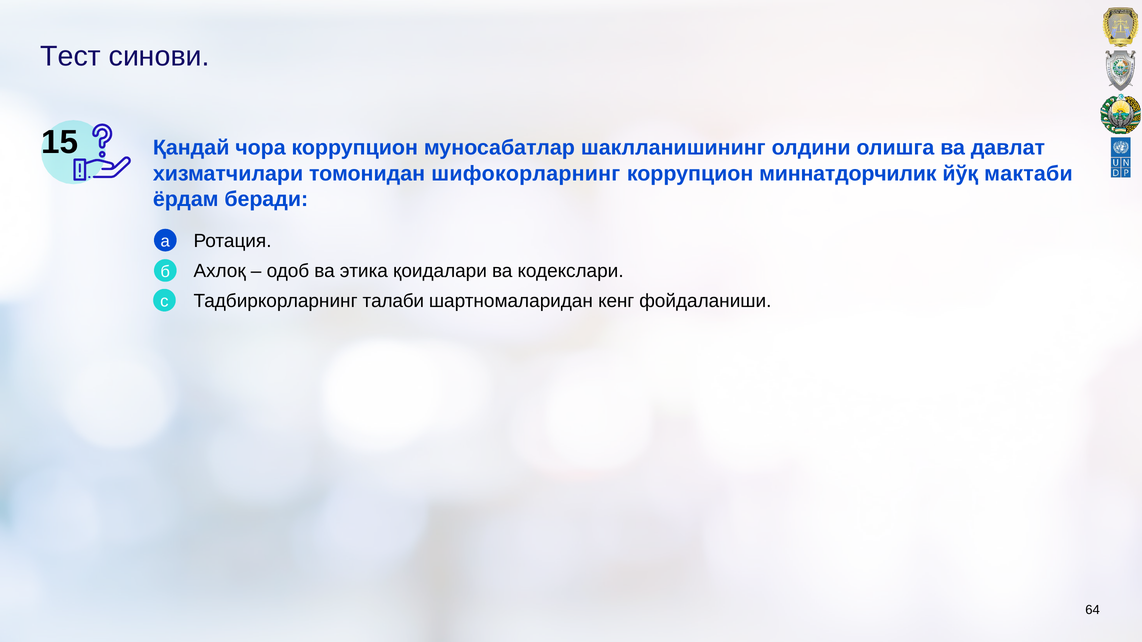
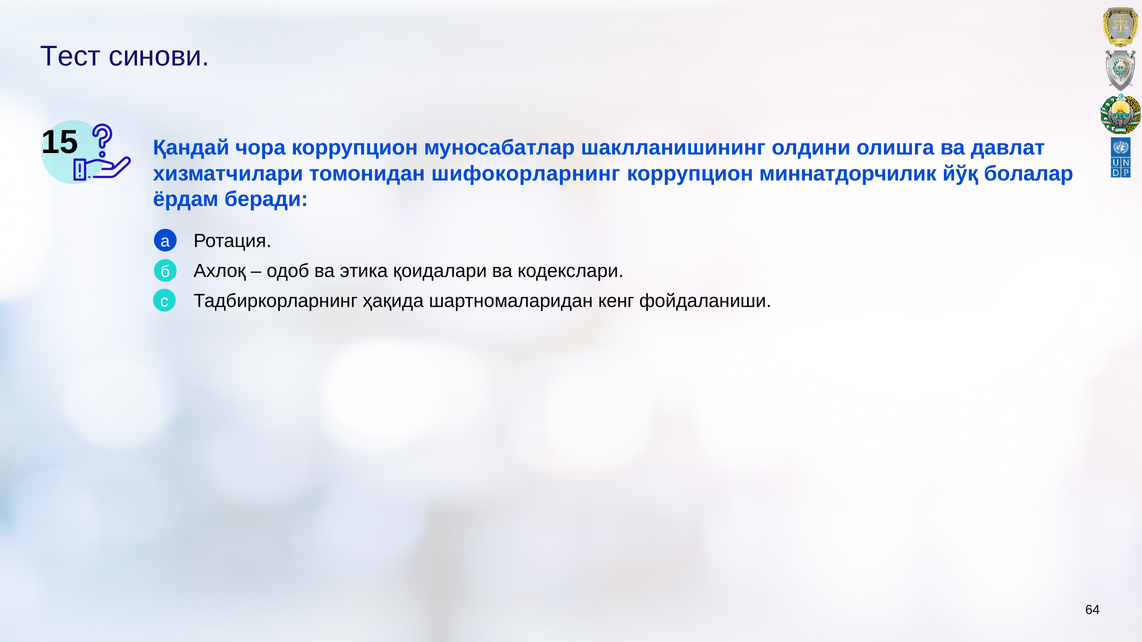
мактаби: мактаби -> болалар (1029, 174)
талаби: талаби -> ҳақида (393, 301)
